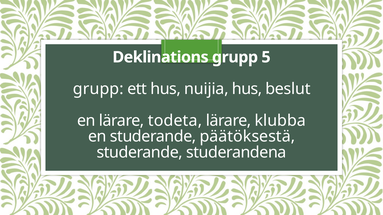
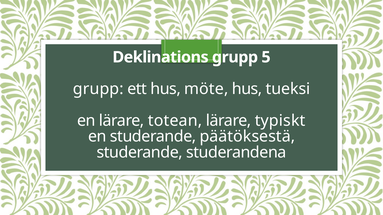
nuijia: nuijia -> möte (206, 89)
beslut: beslut -> tueksi (288, 89)
todeta: todeta -> totean (175, 121)
klubba: klubba -> typiskt (280, 121)
